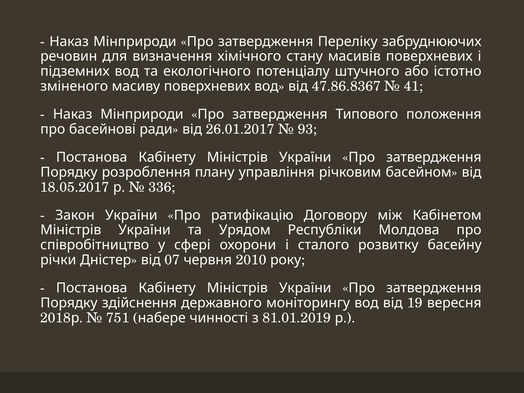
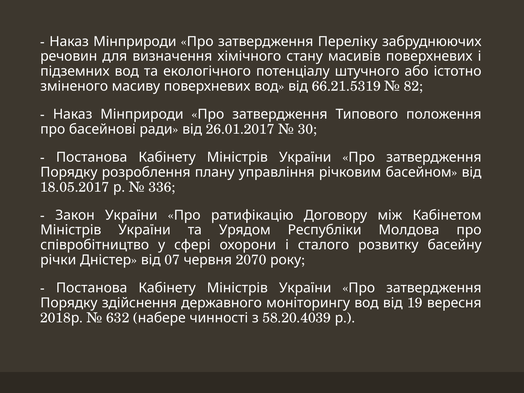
47.86.8367: 47.86.8367 -> 66.21.5319 (346, 86)
41: 41 -> 82 (414, 86)
93: 93 -> 30 (307, 129)
2010: 2010 -> 2070 (251, 260)
751: 751 -> 632 (118, 318)
81.01.2019: 81.01.2019 -> 58.20.4039 (297, 318)
